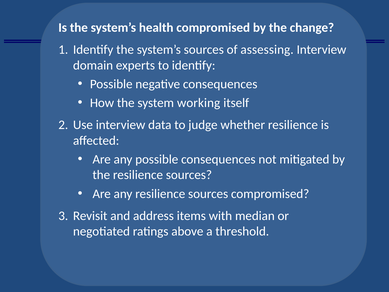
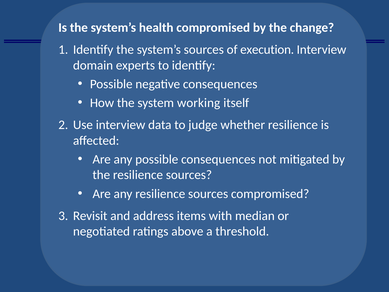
assessing: assessing -> execution (267, 50)
